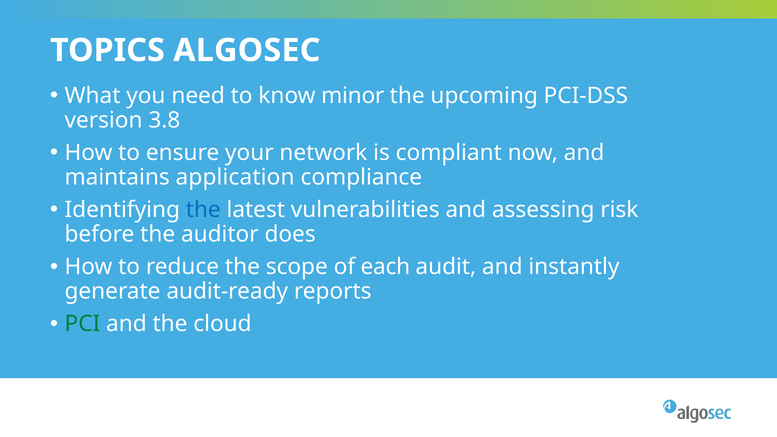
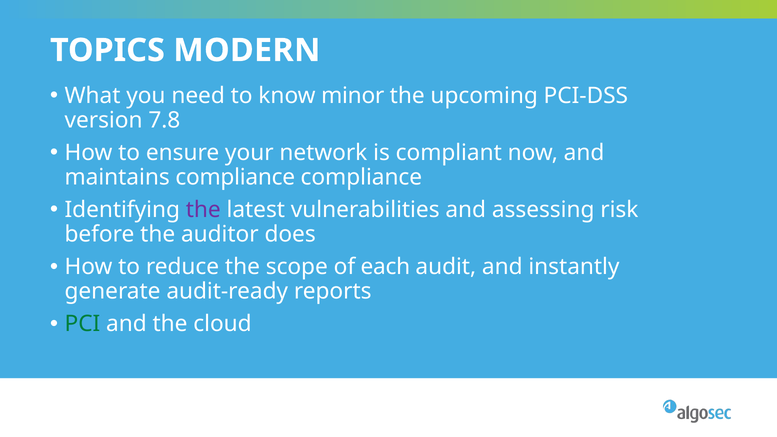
ALGOSEC: ALGOSEC -> MODERN (247, 50)
3.8: 3.8 -> 7.8 (164, 120)
maintains application: application -> compliance (235, 177)
the colour: blue -> purple (203, 210)
